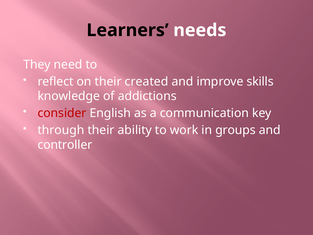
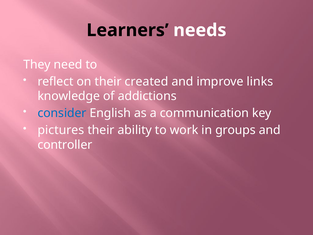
skills: skills -> links (260, 81)
consider colour: red -> blue (62, 113)
through: through -> pictures (61, 130)
